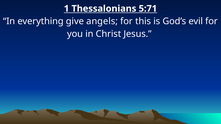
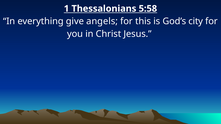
5:71: 5:71 -> 5:58 (148, 9)
evil: evil -> city (196, 21)
